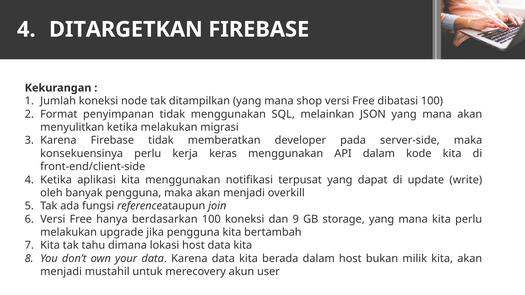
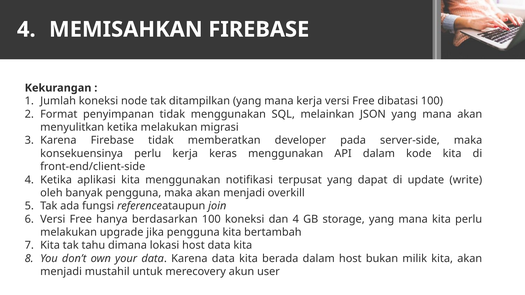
DITARGETKAN: DITARGETKAN -> MEMISAHKAN (126, 29)
mana shop: shop -> kerja (309, 101)
dan 9: 9 -> 4 (296, 219)
